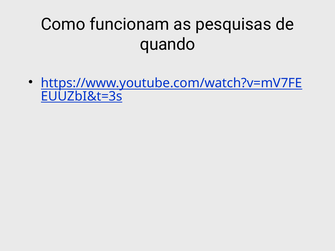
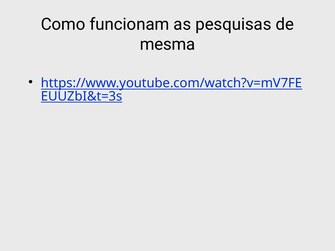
quando: quando -> mesma (168, 44)
